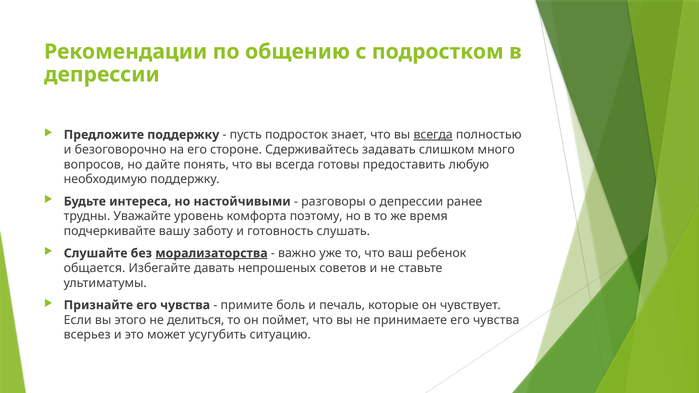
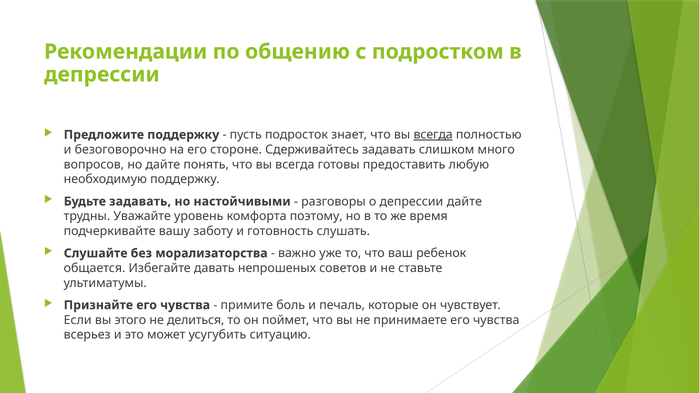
Будьте интереса: интереса -> задавать (140, 202)
депрессии ранее: ранее -> дайте (464, 202)
морализаторства underline: present -> none (211, 253)
